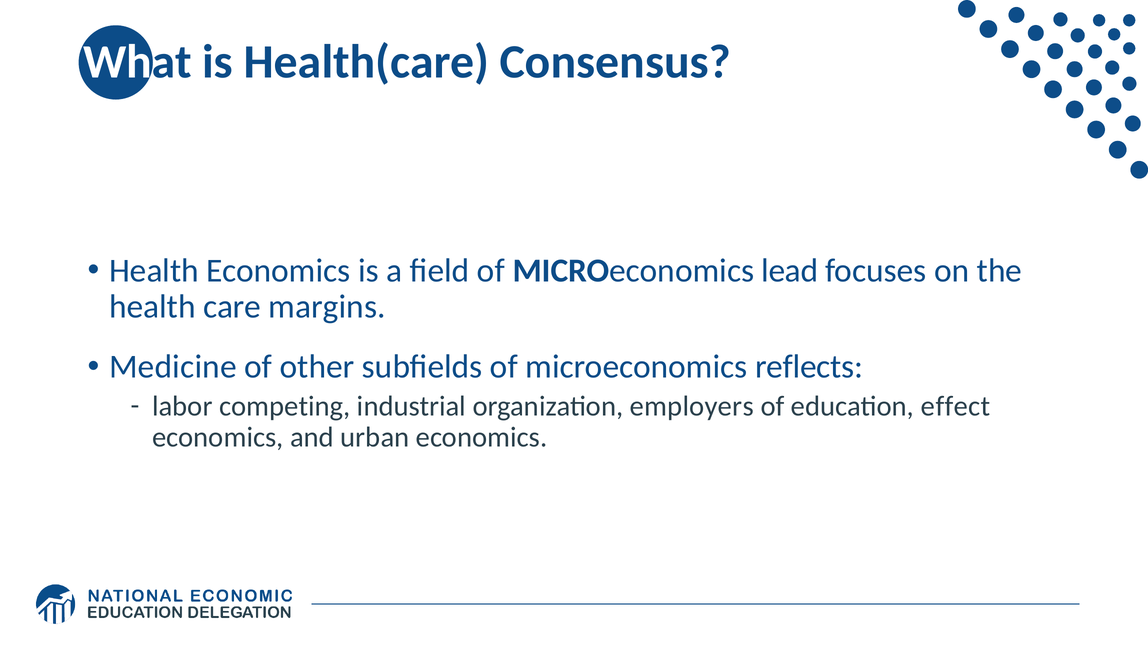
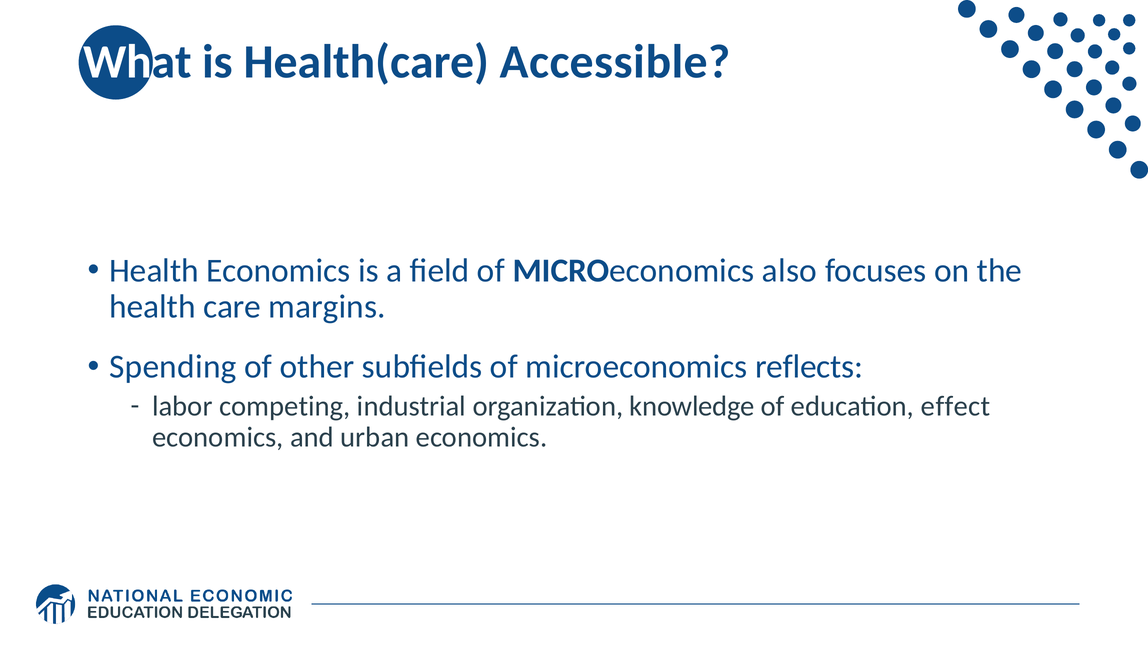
Consensus: Consensus -> Accessible (615, 62)
lead: lead -> also (789, 270)
Medicine: Medicine -> Spending (173, 367)
employers: employers -> knowledge (692, 406)
